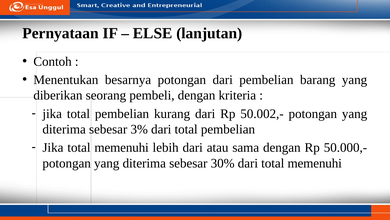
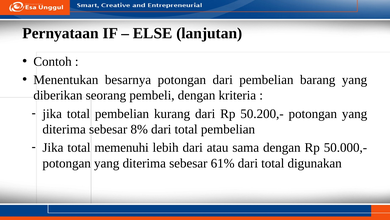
50.002,-: 50.002,- -> 50.200,- (262, 113)
3%: 3% -> 8% (139, 129)
30%: 30% -> 61% (223, 163)
dari total memenuhi: memenuhi -> digunakan (315, 163)
